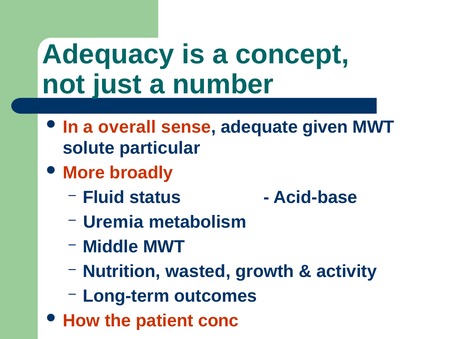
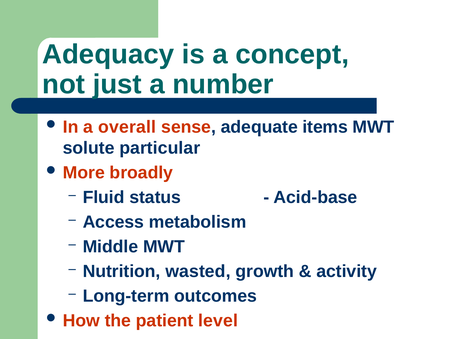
given: given -> items (325, 127)
Uremia: Uremia -> Access (113, 222)
conc: conc -> level (218, 321)
